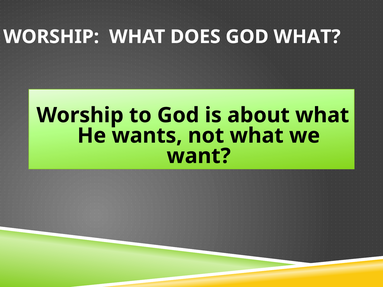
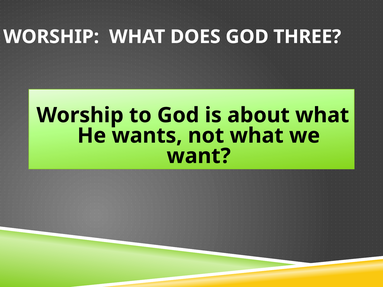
GOD WHAT: WHAT -> THREE (307, 37)
